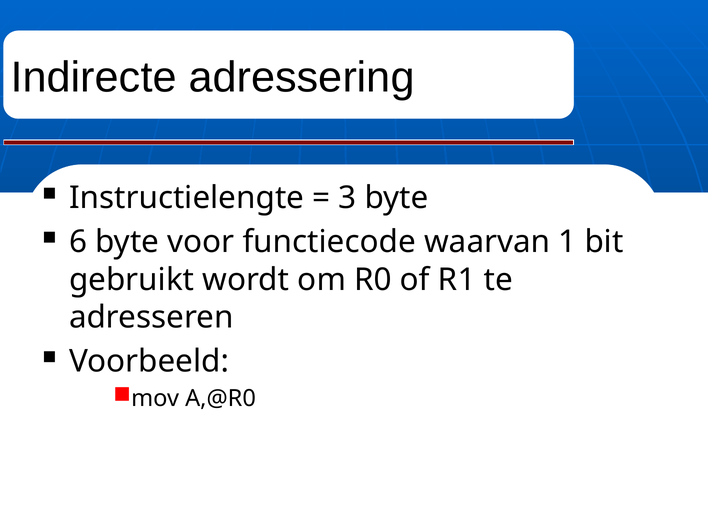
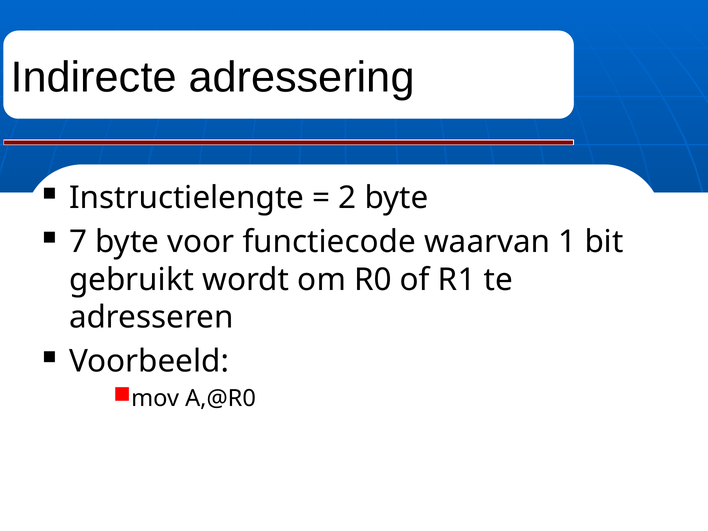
3: 3 -> 2 (347, 198)
6: 6 -> 7 (78, 242)
